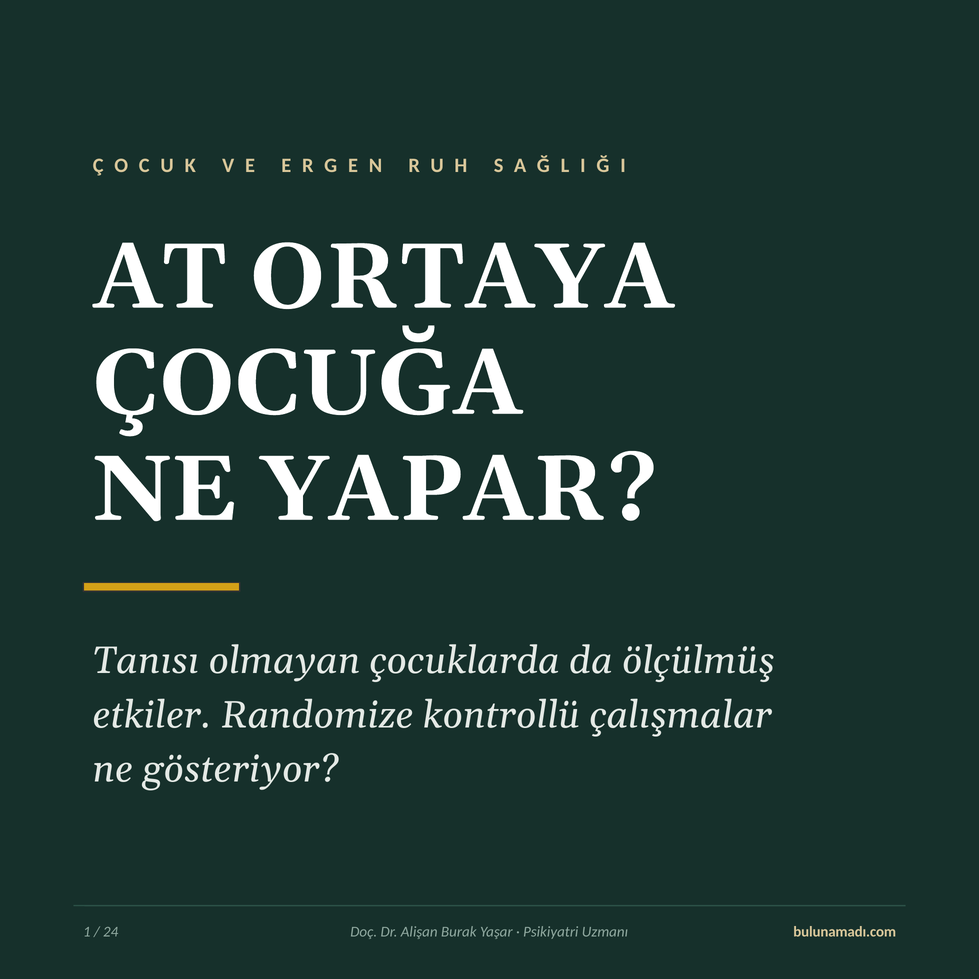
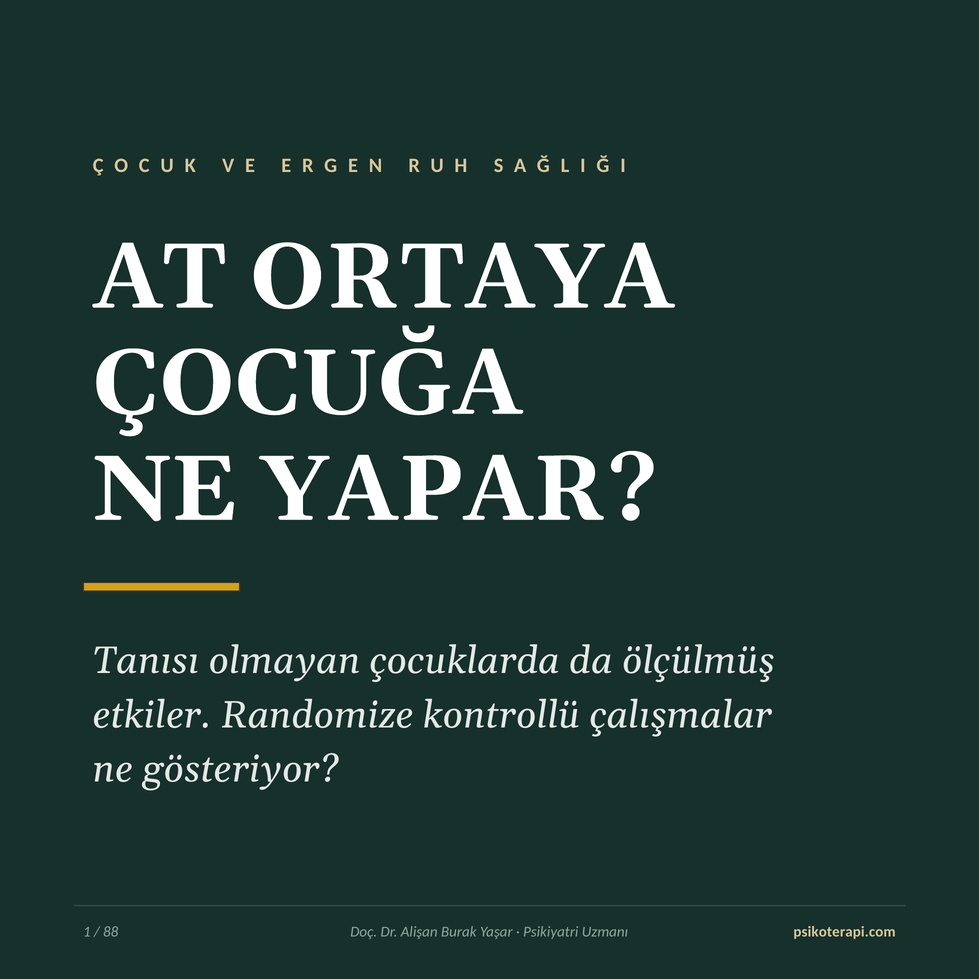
24: 24 -> 88 (111, 932)
bulunamadı.com: bulunamadı.com -> psikoterapi.com (845, 932)
